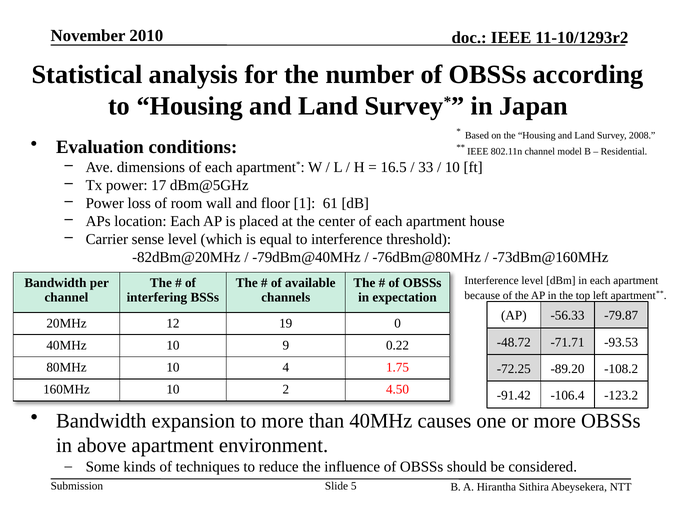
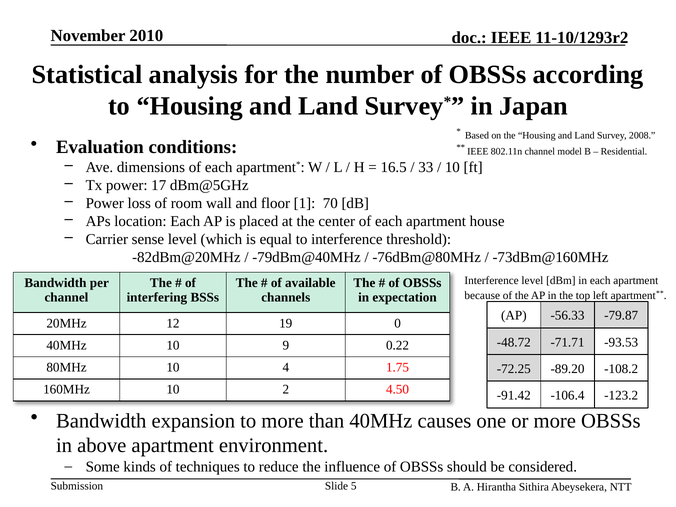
61: 61 -> 70 (330, 203)
